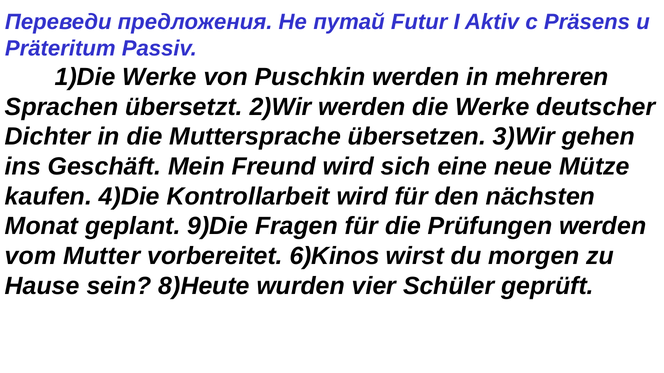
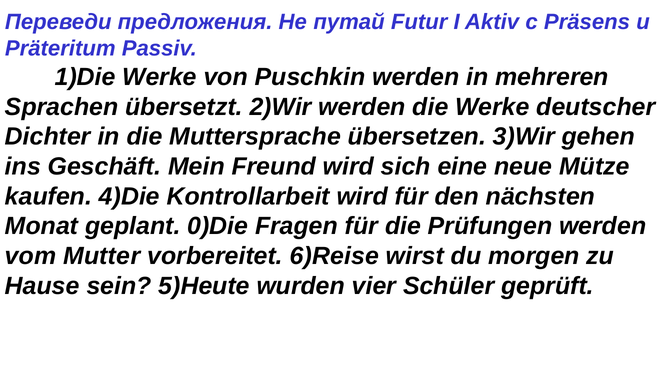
9)Die: 9)Die -> 0)Die (218, 226)
6)Kinos: 6)Kinos -> 6)Reise (334, 256)
8)Heute: 8)Heute -> 5)Heute (204, 286)
